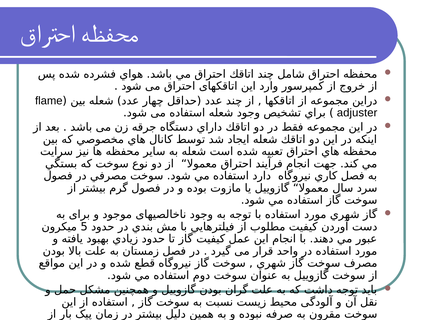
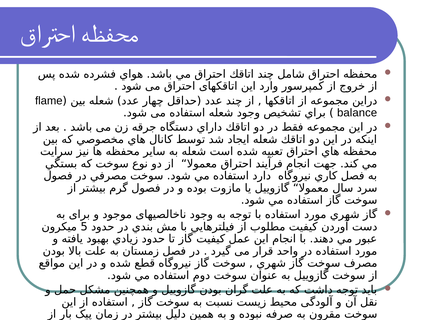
adjuster: adjuster -> balance (357, 113)
